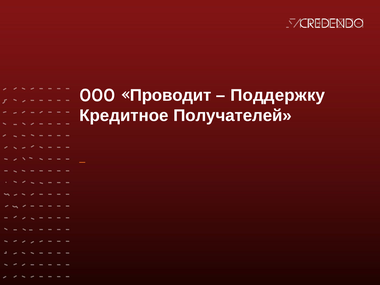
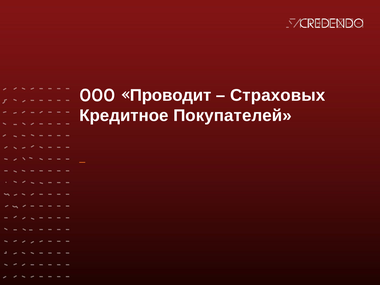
Поддержку: Поддержку -> Страховых (278, 95)
Получателей: Получателей -> Покупателей (232, 116)
